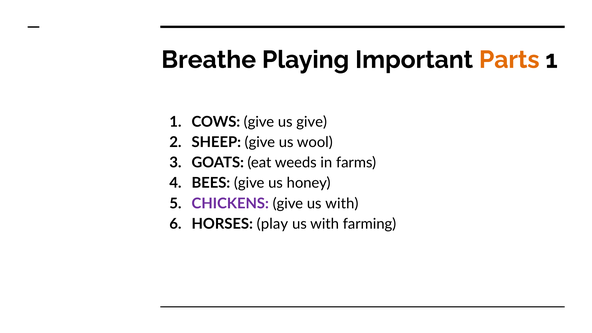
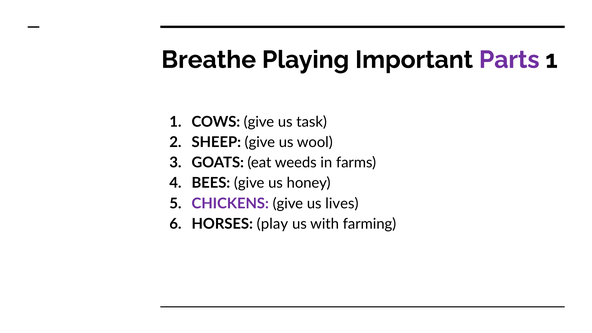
Parts colour: orange -> purple (509, 60)
us give: give -> task (312, 122)
give us with: with -> lives (342, 203)
